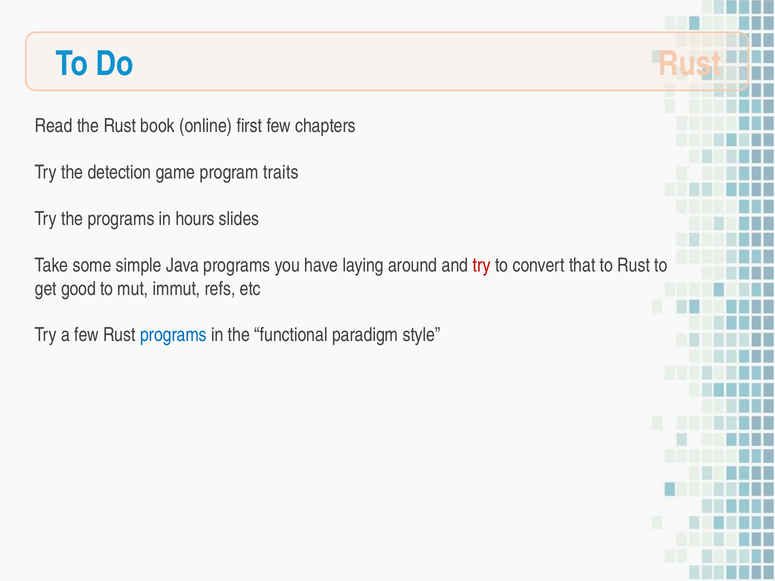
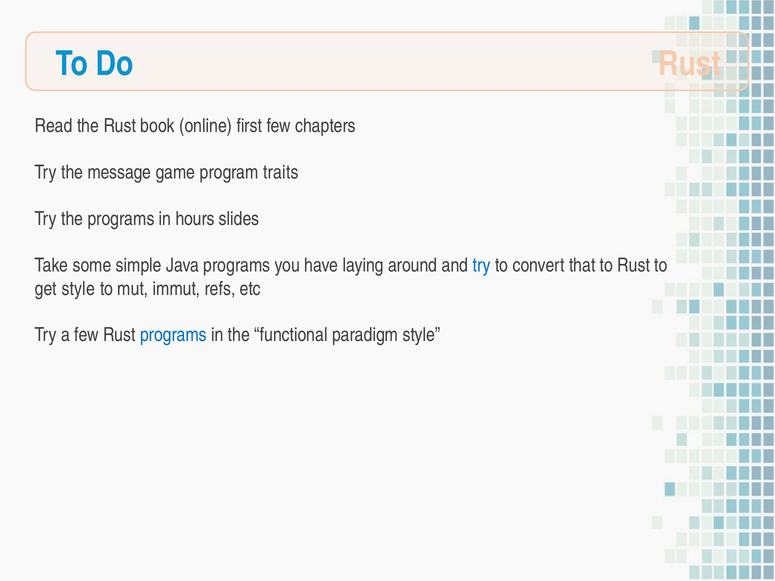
detection: detection -> message (119, 172)
try colour: red -> blue (482, 265)
get good: good -> style (78, 289)
